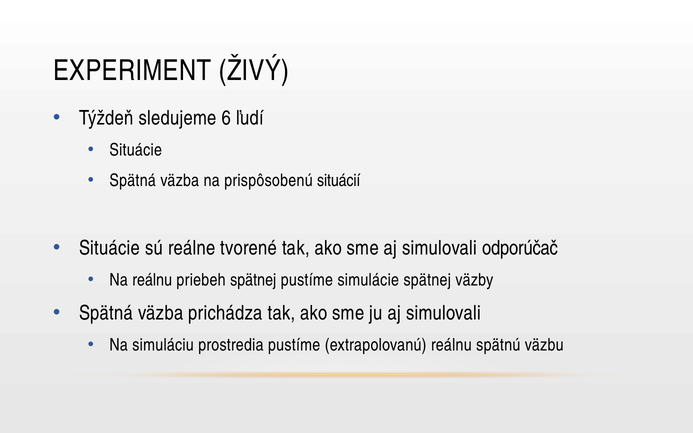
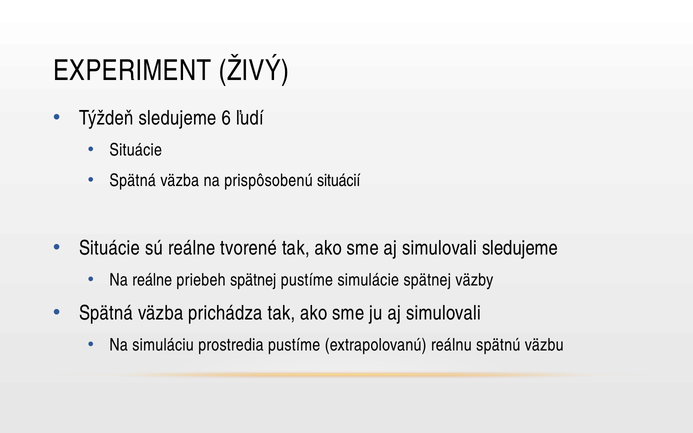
simulovali odporúčač: odporúčač -> sledujeme (520, 248)
Na reálnu: reálnu -> reálne (152, 280)
